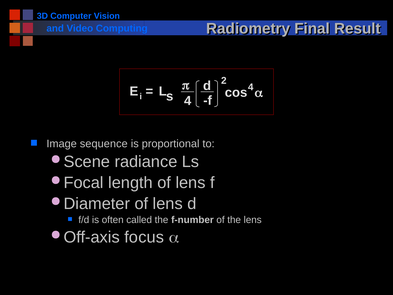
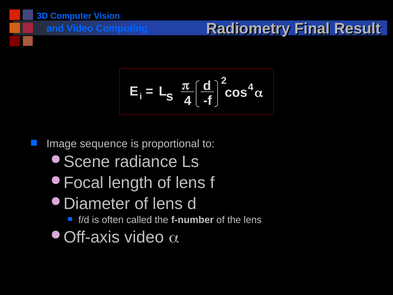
Off-axis focus: focus -> video (144, 237)
